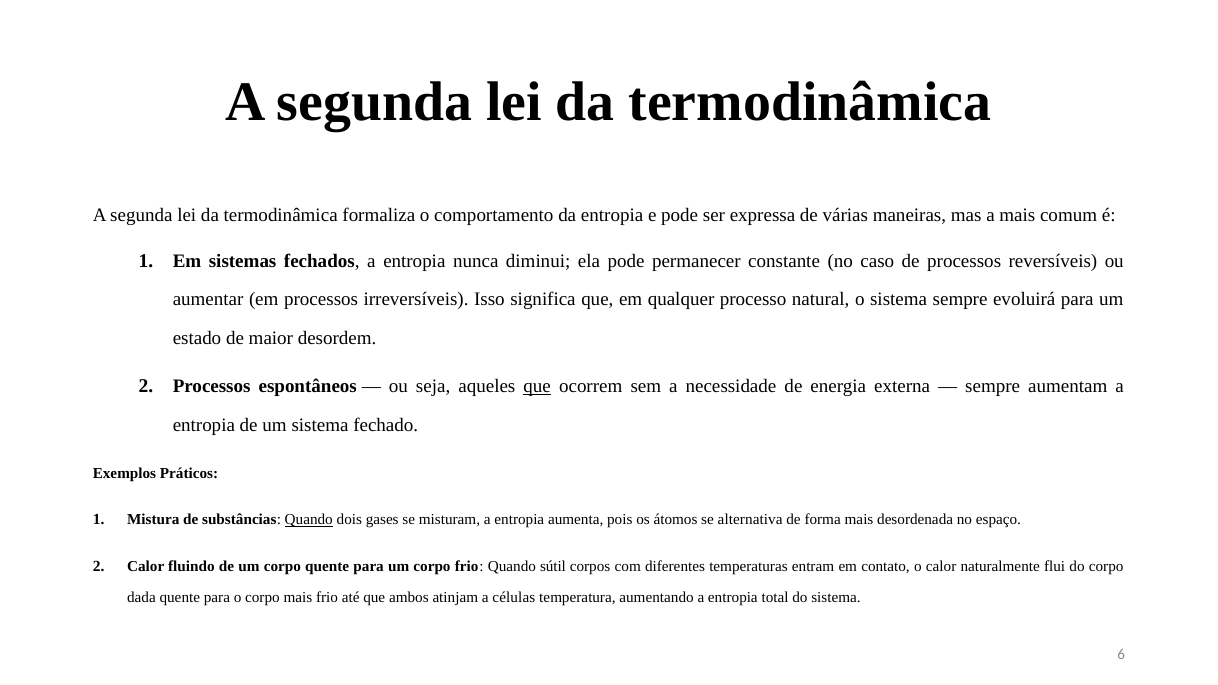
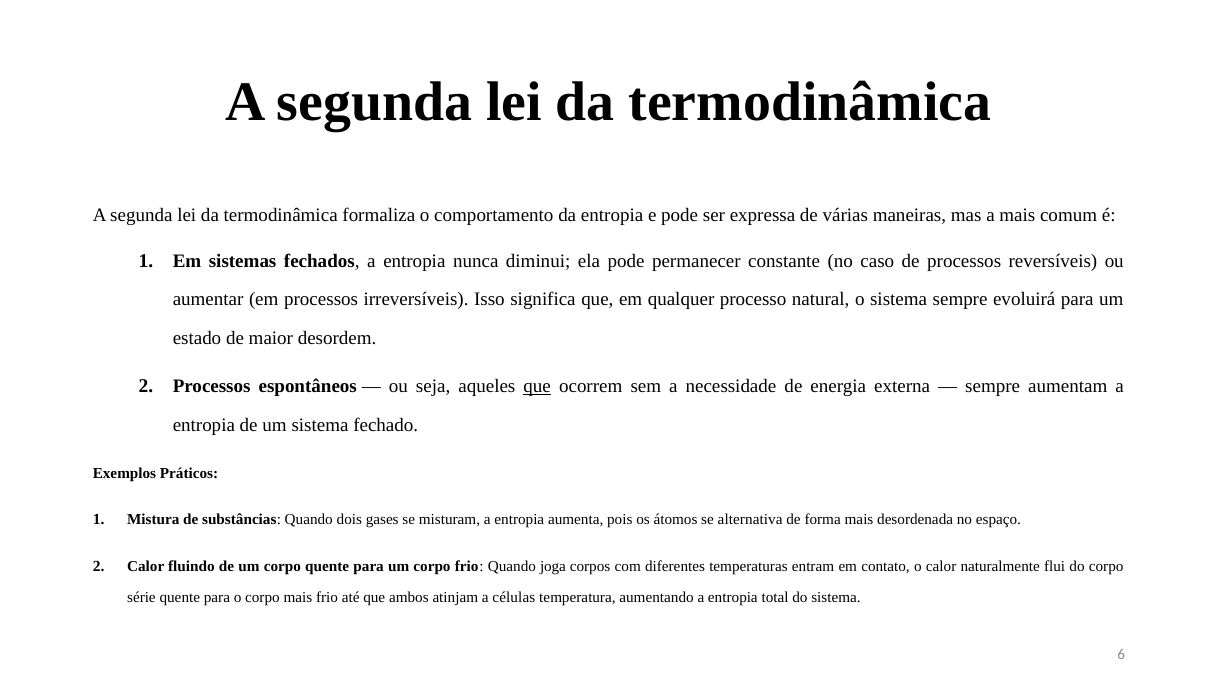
Quando underline: present -> none (309, 520)
sútil: sútil -> joga (553, 566)
dada: dada -> série (141, 597)
